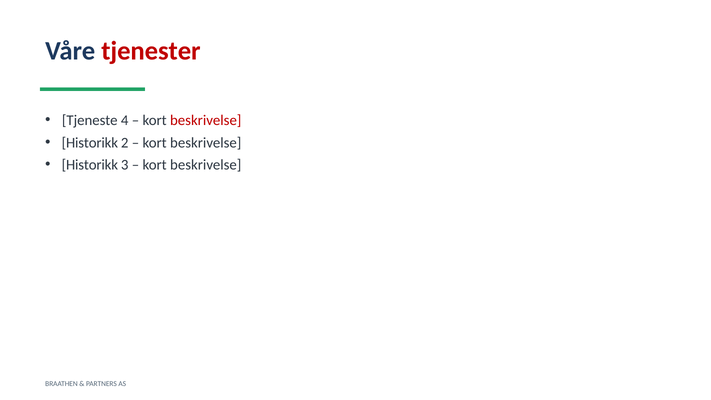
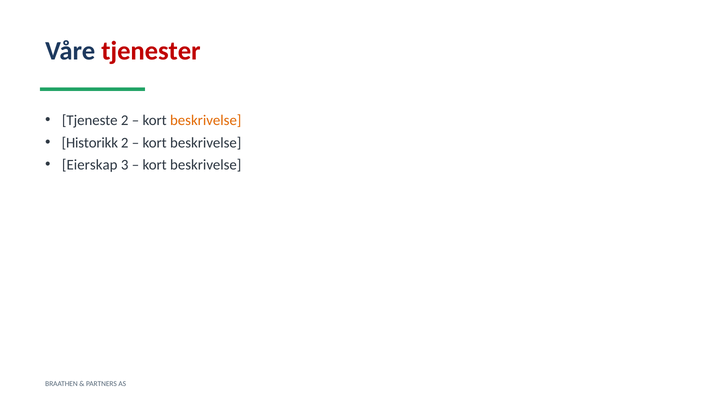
Tjeneste 4: 4 -> 2 (125, 120)
beskrivelse colour: red -> orange (206, 120)
Historikk: Historikk -> Eierskap (90, 165)
